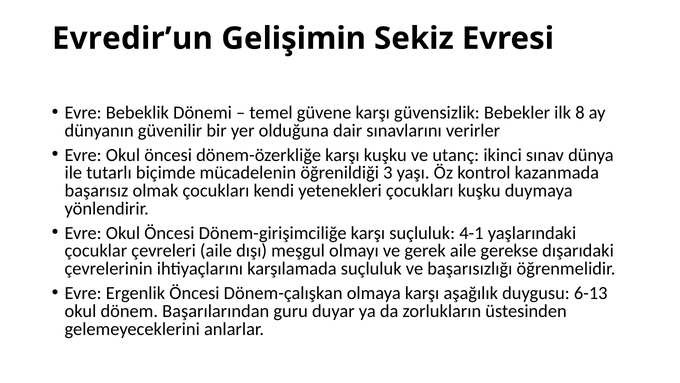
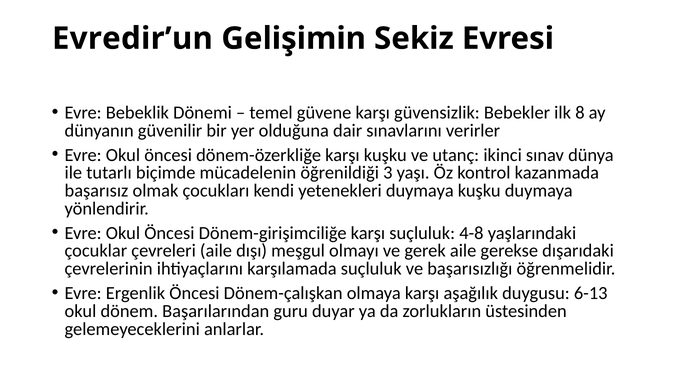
yetenekleri çocukları: çocukları -> duymaya (420, 191)
4-1: 4-1 -> 4-8 (471, 233)
